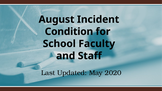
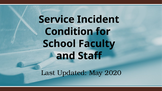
August: August -> Service (57, 19)
